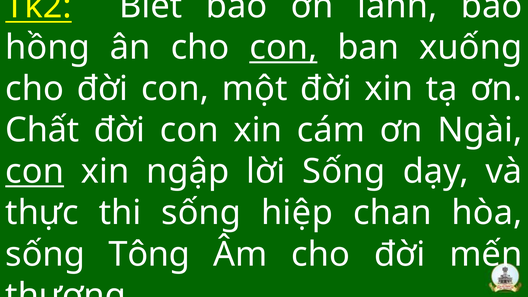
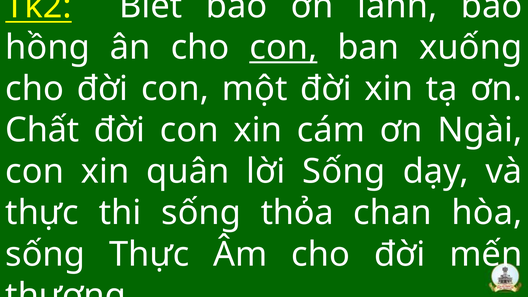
con underline: present -> none (35, 172)
ngập: ngập -> quân (188, 172)
hiệp: hiệp -> thỏa (297, 213)
sống Tông: Tông -> Thực (149, 254)
